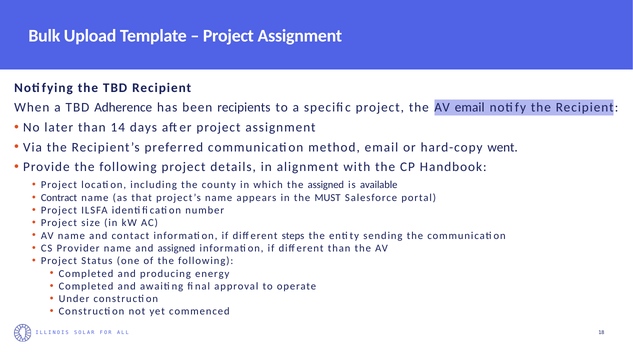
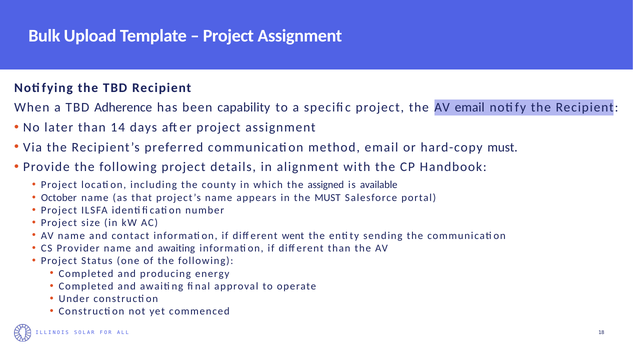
recipients: recipients -> capability (244, 108)
hard-copy went: went -> must (503, 147)
Contract: Contract -> October (59, 198)
steps: steps -> went (293, 236)
name and assigned: assigned -> awaiting (176, 248)
